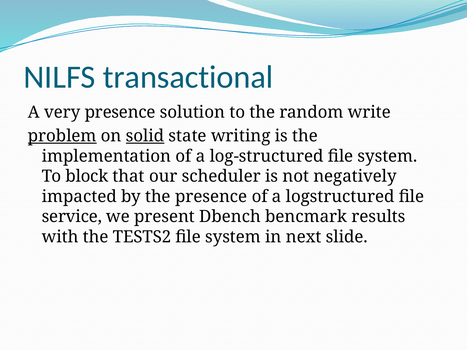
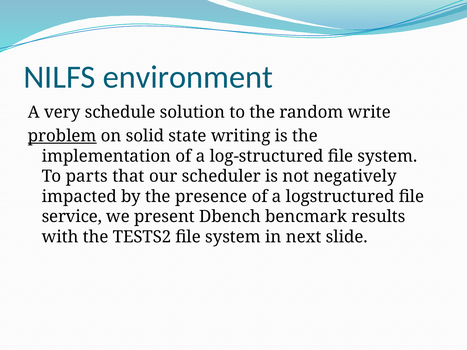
transactional: transactional -> environment (188, 77)
very presence: presence -> schedule (120, 112)
solid underline: present -> none (145, 136)
block: block -> parts (87, 176)
